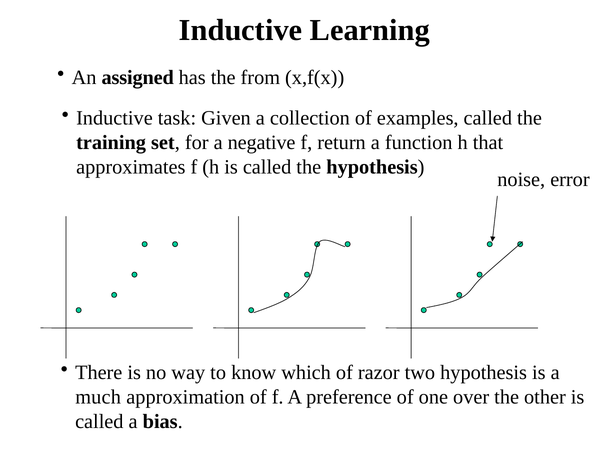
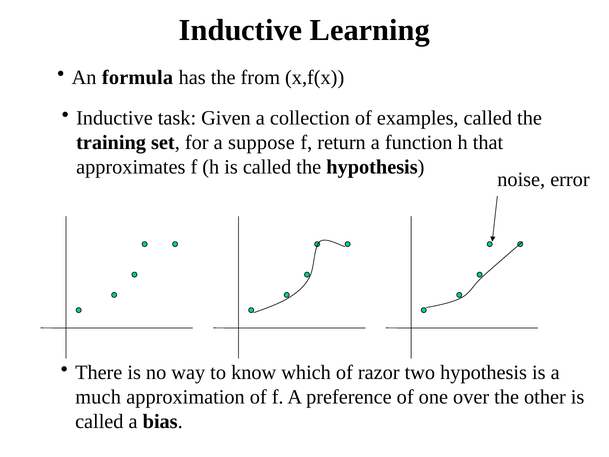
assigned: assigned -> formula (138, 77)
negative: negative -> suppose (261, 142)
